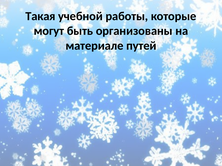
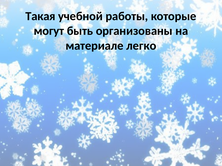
путей: путей -> легко (141, 46)
